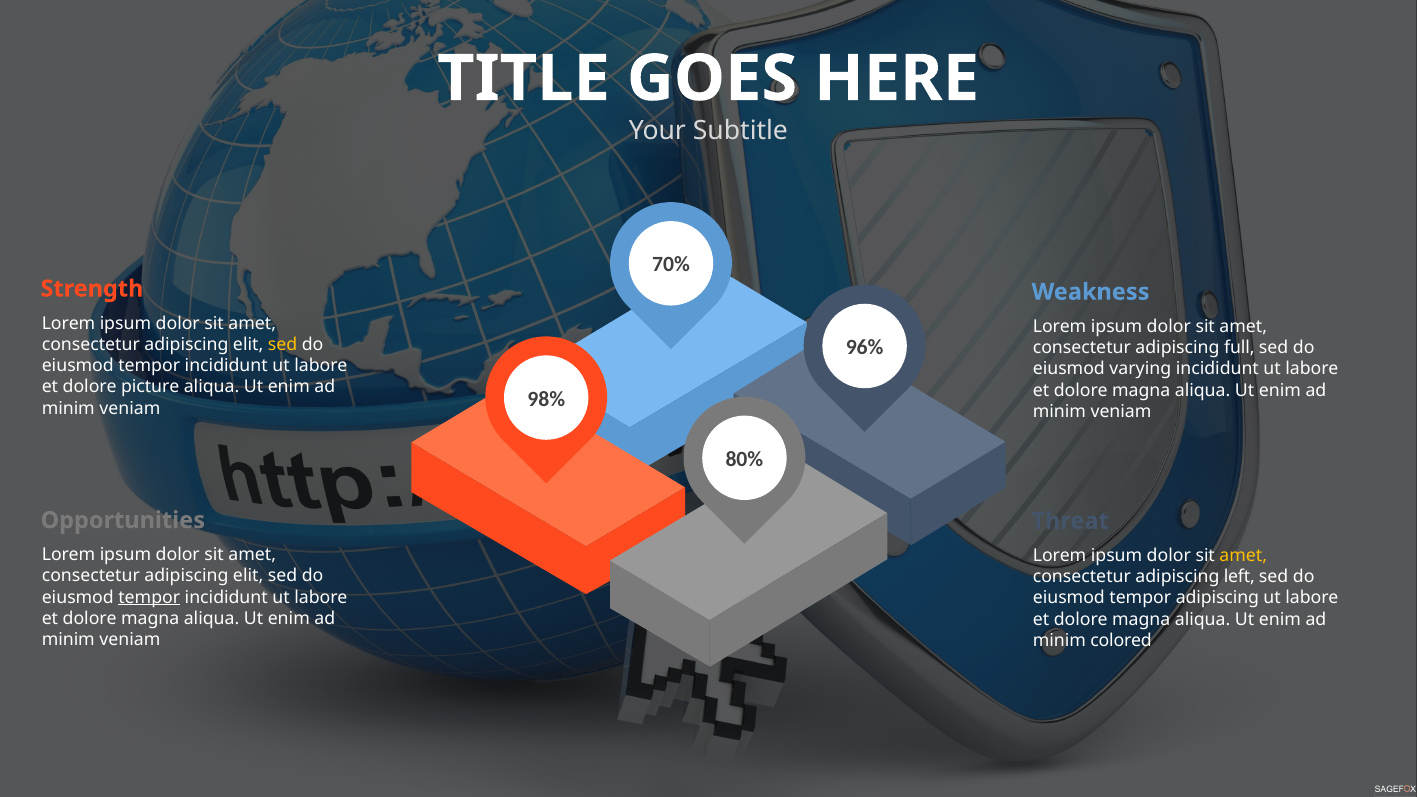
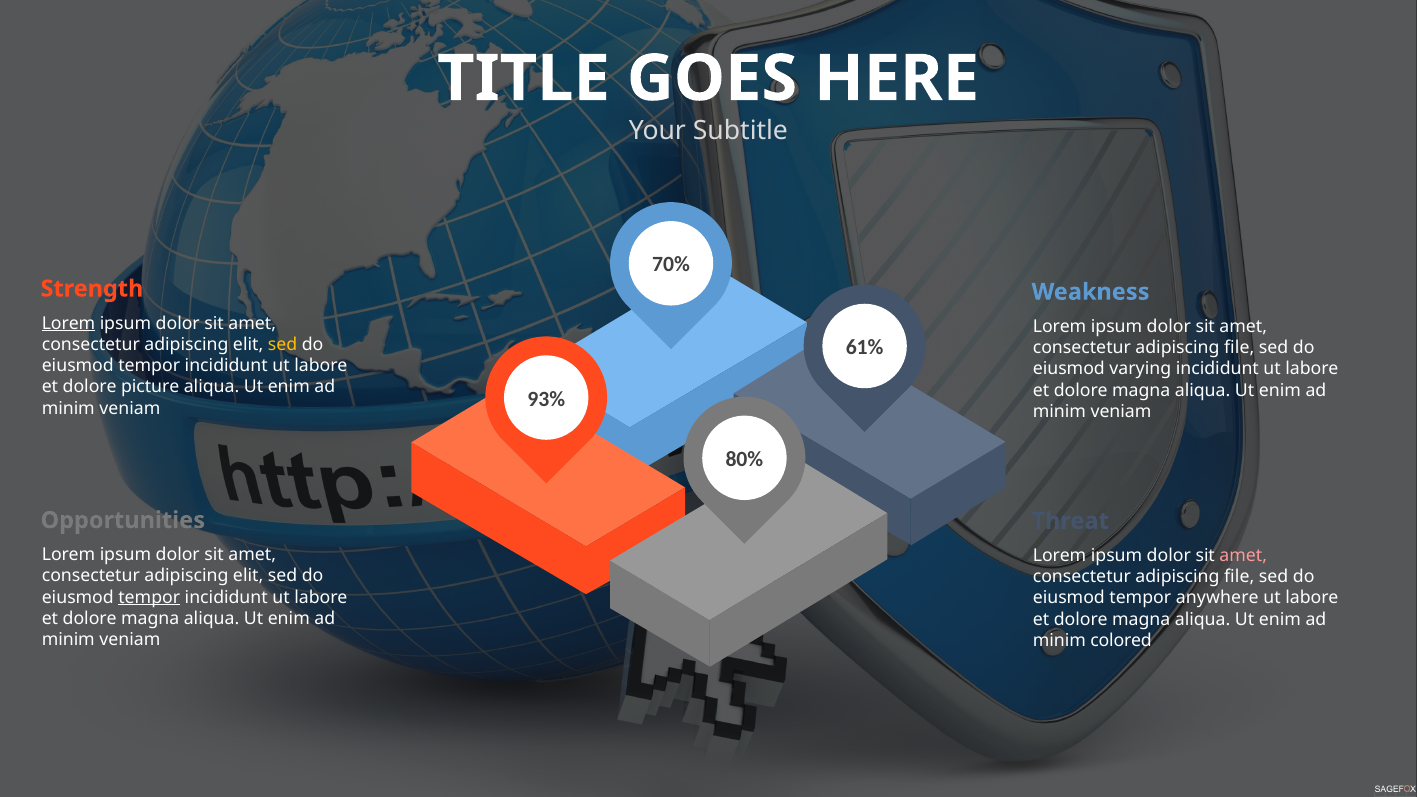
Lorem underline: none -> present (69, 323)
96%: 96% -> 61% (865, 348)
full: full -> file (1239, 348)
98%: 98% -> 93% (546, 399)
amet colour: yellow -> pink (1243, 556)
left: left -> file (1239, 577)
tempor adipiscing: adipiscing -> anywhere (1217, 598)
